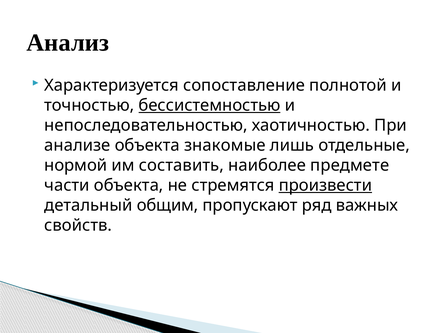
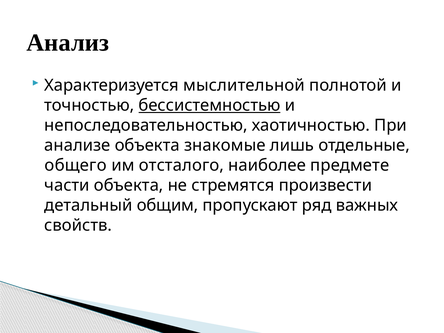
сопоставление: сопоставление -> мыслительной (244, 85)
нормой: нормой -> общего (76, 165)
составить: составить -> отсталого (181, 165)
произвести underline: present -> none (325, 185)
